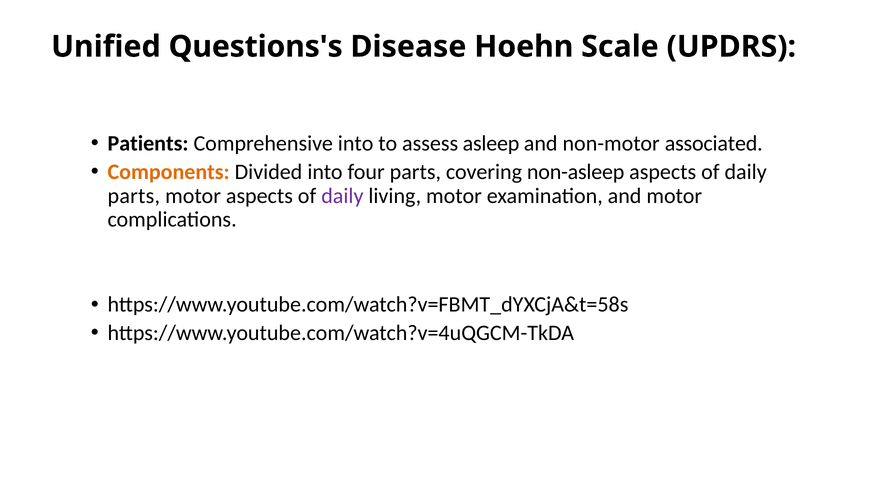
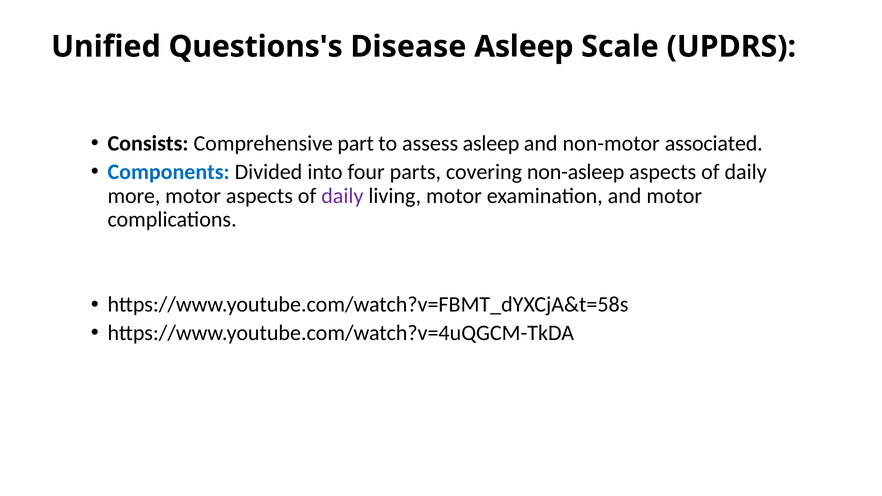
Disease Hoehn: Hoehn -> Asleep (524, 47)
Patients: Patients -> Consists (148, 144)
Comprehensive into: into -> part (356, 144)
Components colour: orange -> blue (169, 172)
parts: parts -> more (134, 196)
